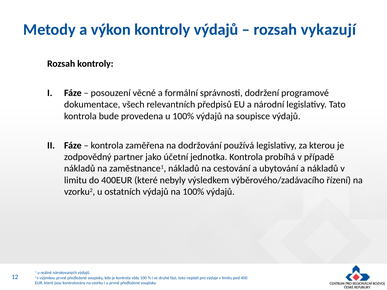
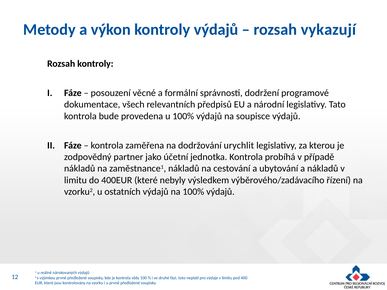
používá: používá -> urychlit (239, 145)
